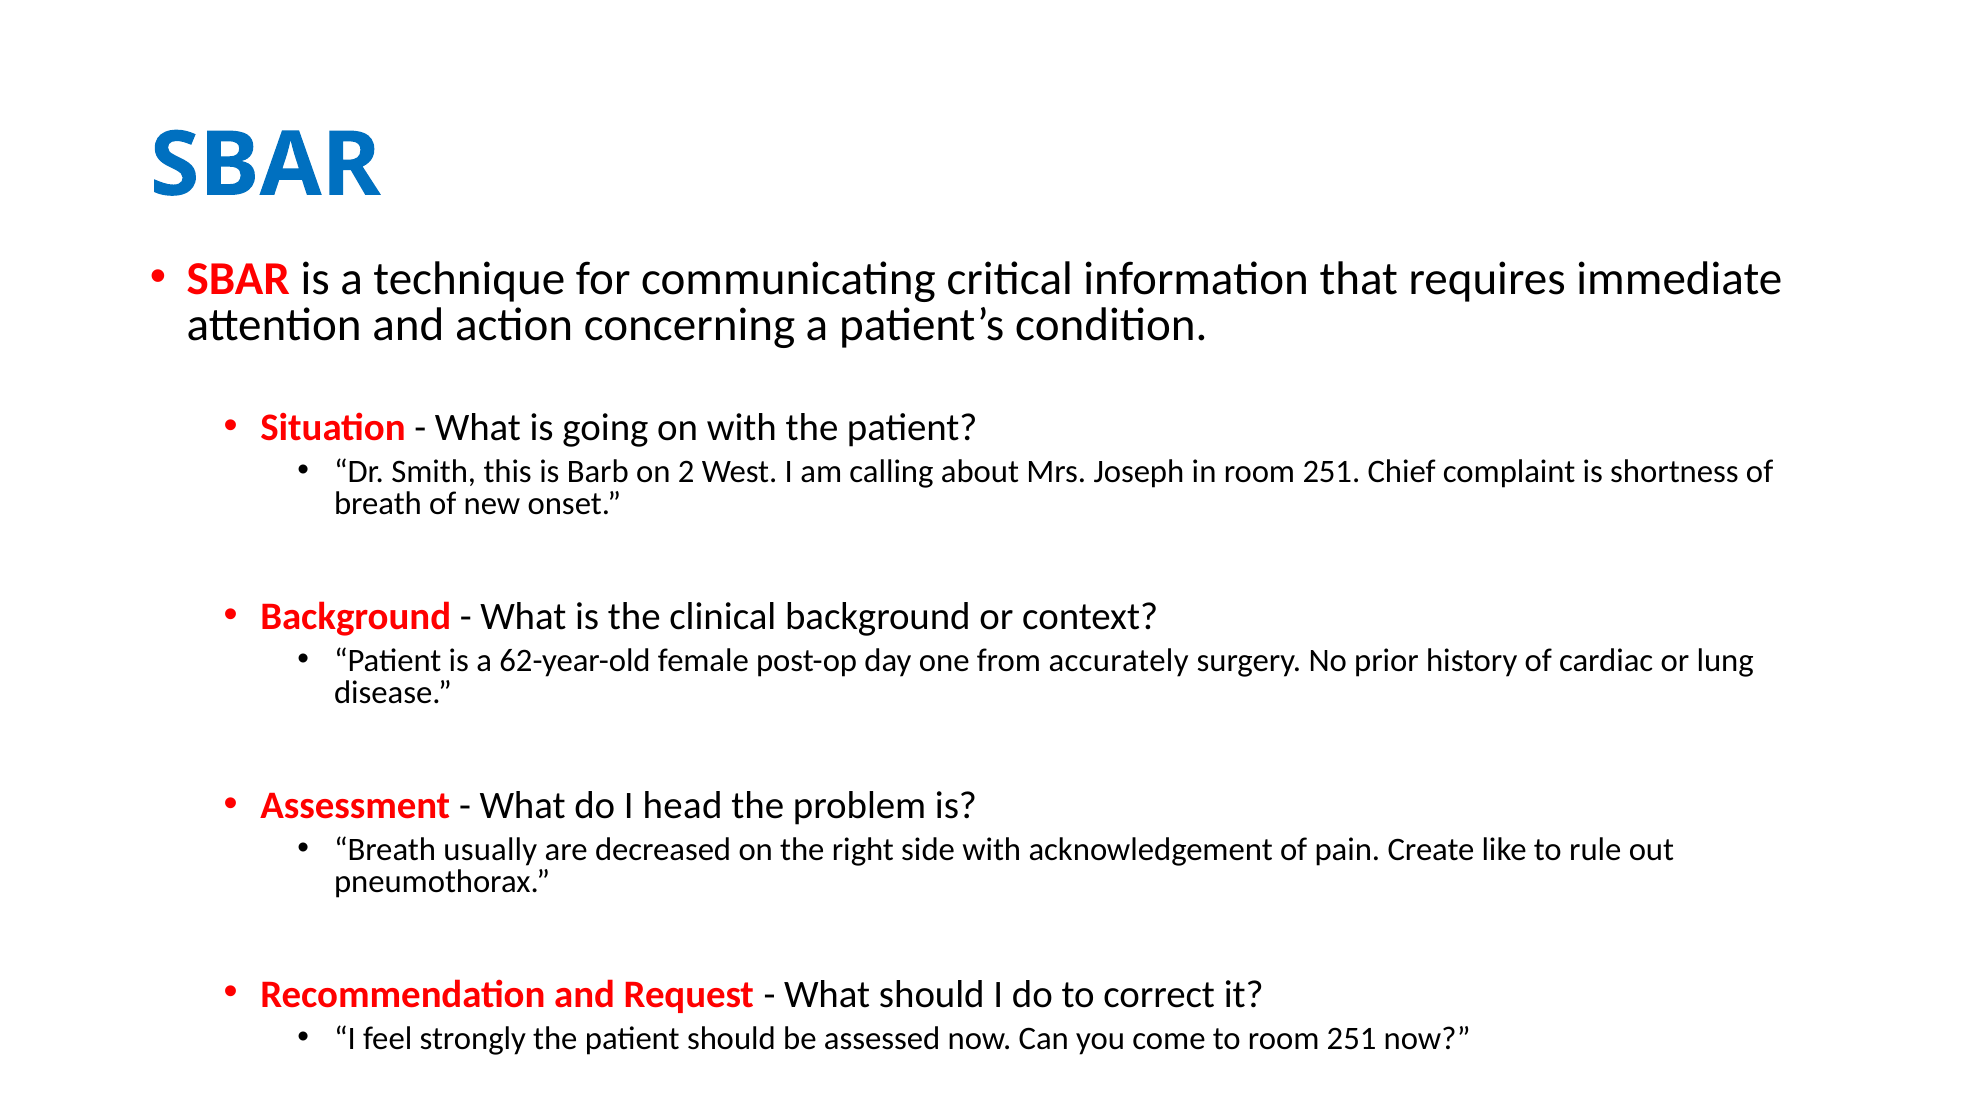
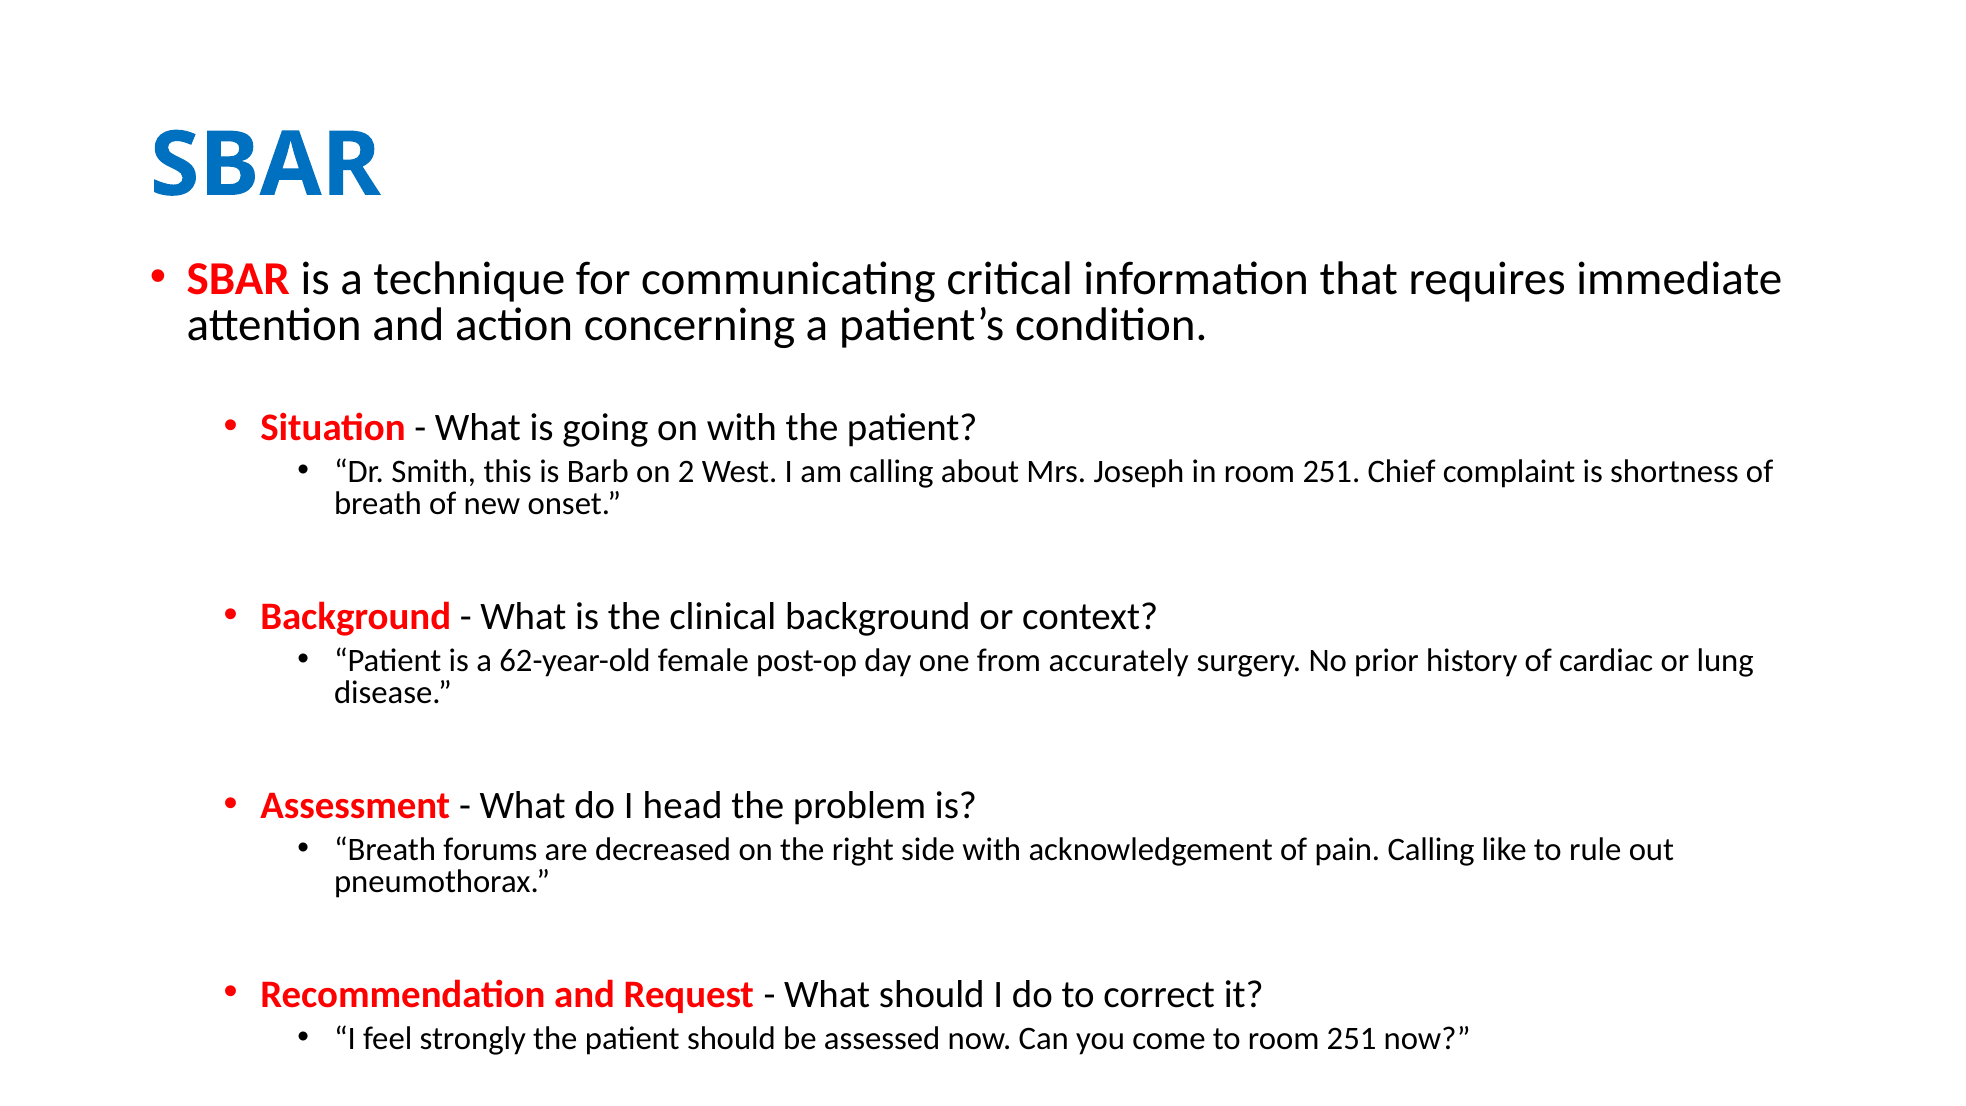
usually: usually -> forums (490, 849)
pain Create: Create -> Calling (1431, 849)
